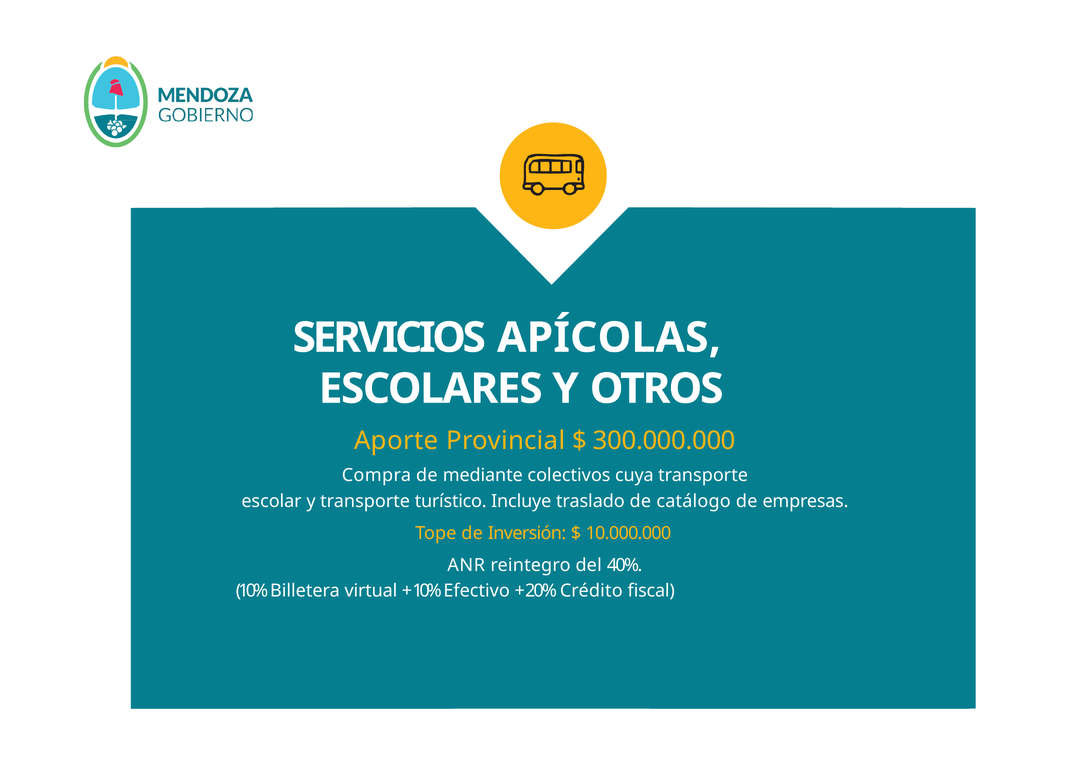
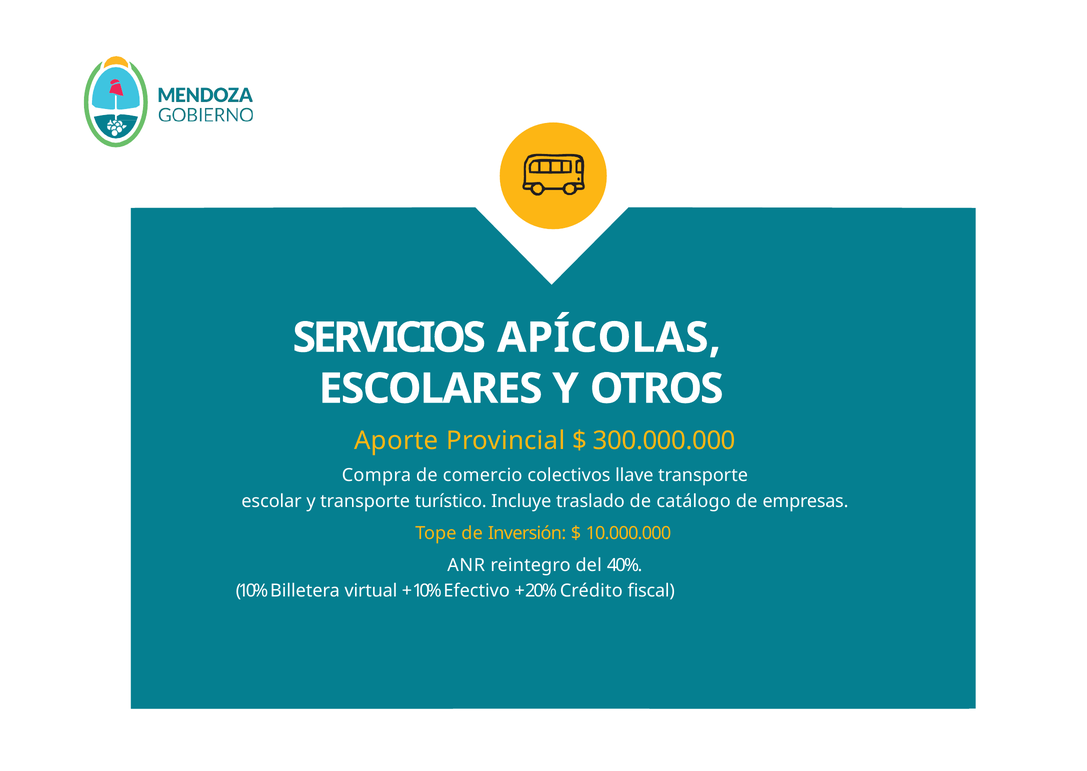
mediante: mediante -> comercio (483, 475)
cuya: cuya -> llave (634, 475)
